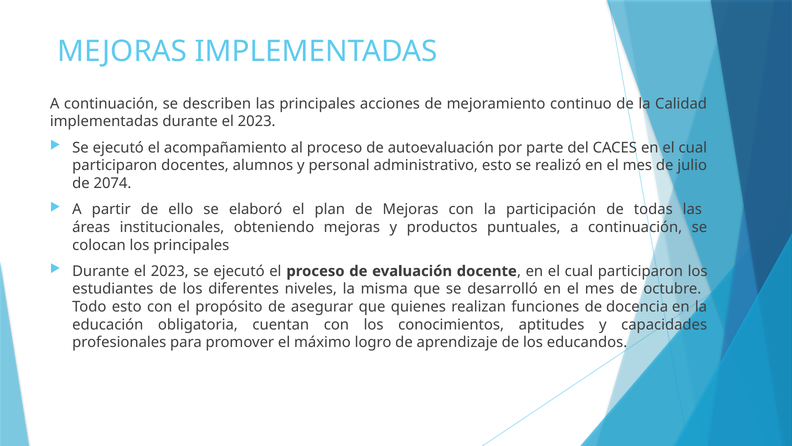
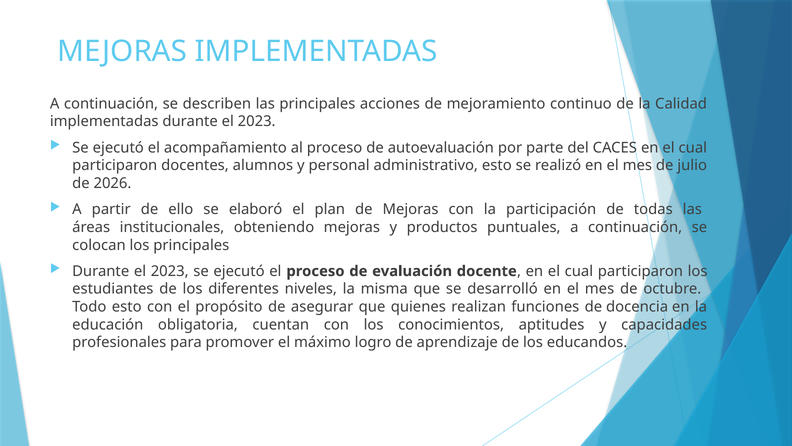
2074: 2074 -> 2026 (112, 183)
